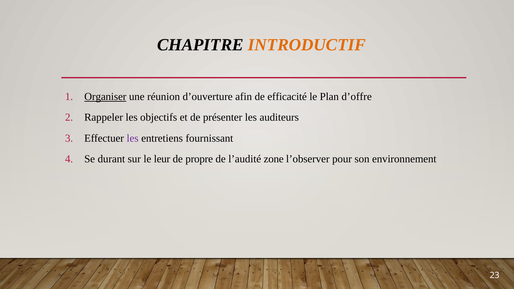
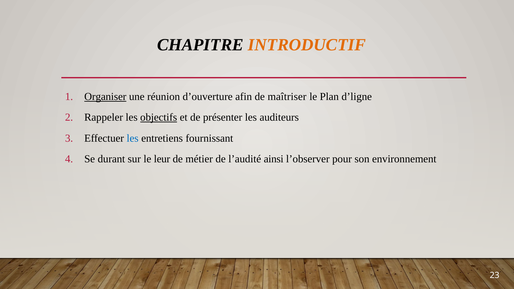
efficacité: efficacité -> maîtriser (287, 97)
d’offre: d’offre -> d’ligne (357, 97)
objectifs underline: none -> present (159, 117)
les colour: purple -> blue (133, 138)
propre: propre -> métier (199, 159)
zone: zone -> ainsi (274, 159)
